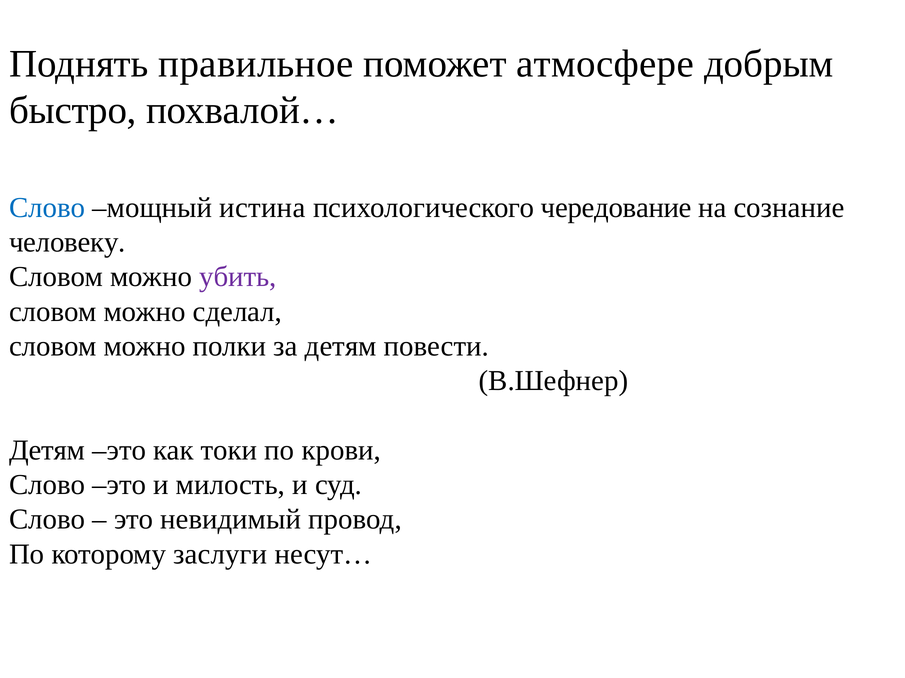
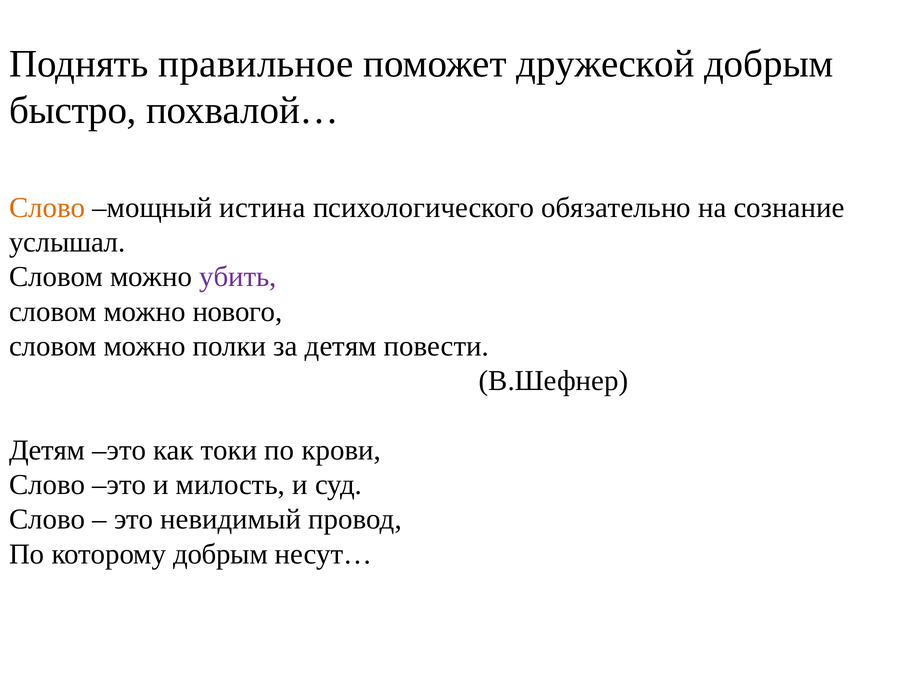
атмосфере: атмосфере -> дружеской (605, 64)
Слово colour: blue -> orange (47, 208)
чередование: чередование -> обязательно (616, 208)
человеку: человеку -> услышал (67, 243)
сделал: сделал -> нового (237, 312)
которому заслуги: заслуги -> добрым (221, 555)
